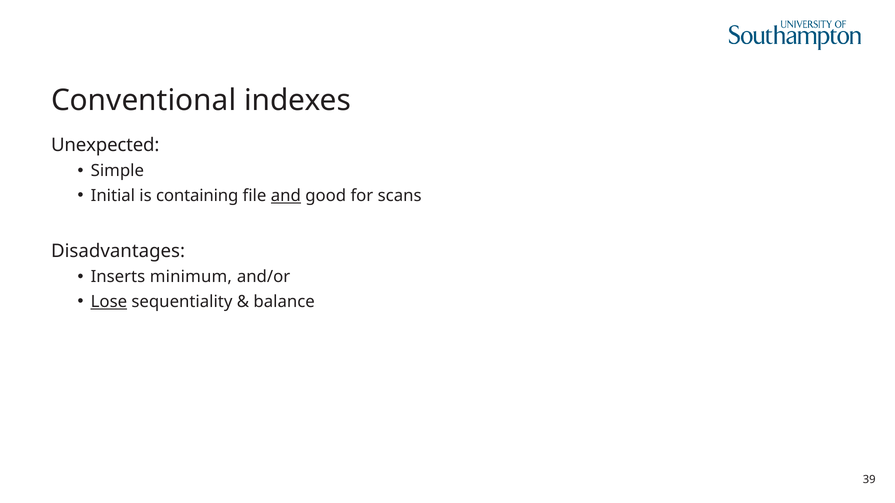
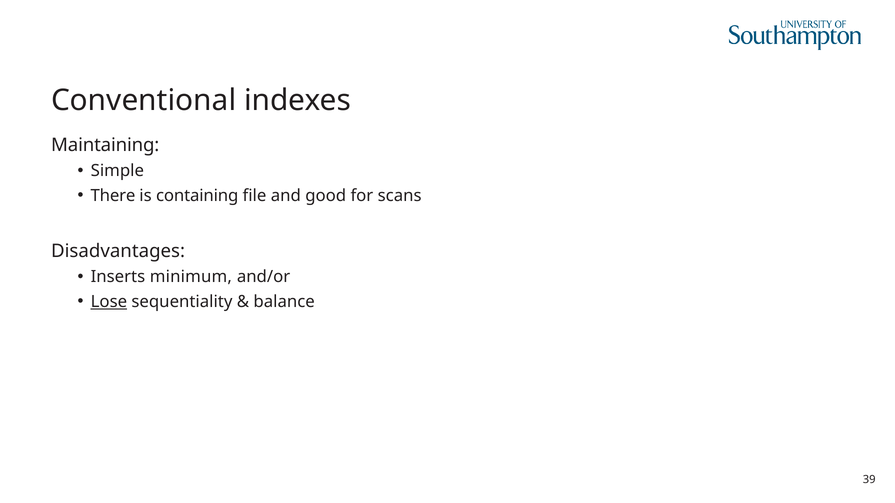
Unexpected: Unexpected -> Maintaining (105, 145)
Initial: Initial -> There (113, 196)
and underline: present -> none (286, 196)
